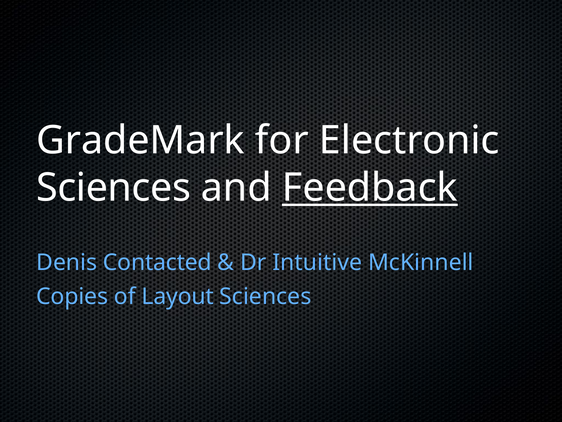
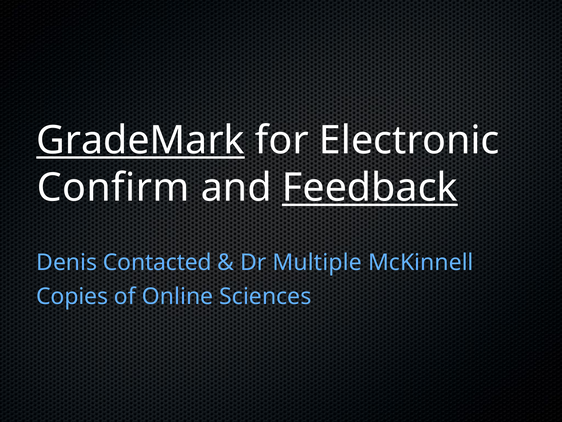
GradeMark underline: none -> present (140, 140)
Sciences: Sciences -> Confirm (113, 188)
Intuitive: Intuitive -> Multiple (317, 262)
Layout: Layout -> Online (178, 296)
